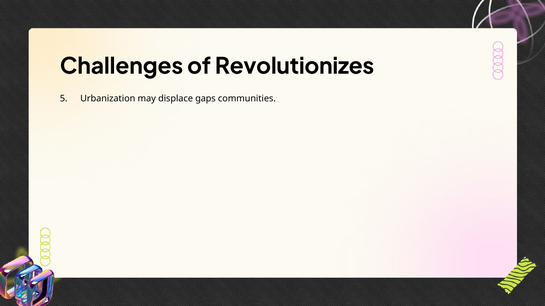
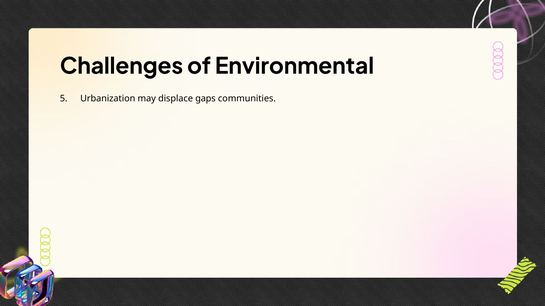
Revolutionizes: Revolutionizes -> Environmental (294, 66)
